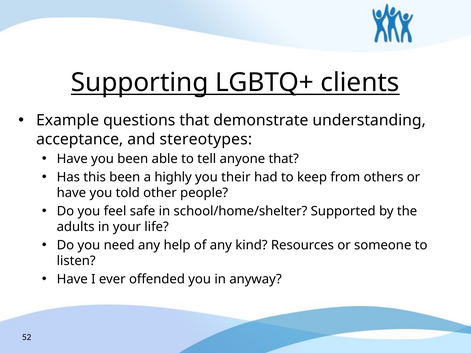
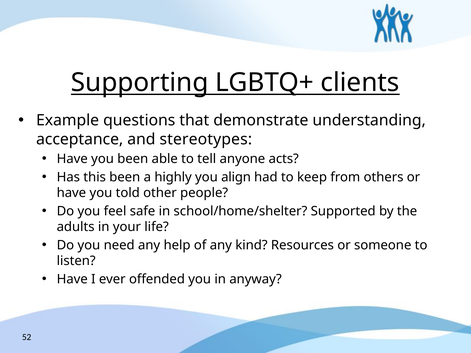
anyone that: that -> acts (284, 159)
their: their -> align (236, 177)
